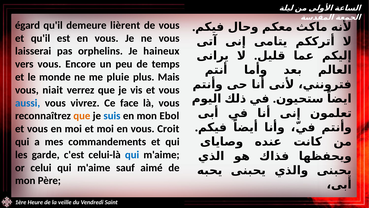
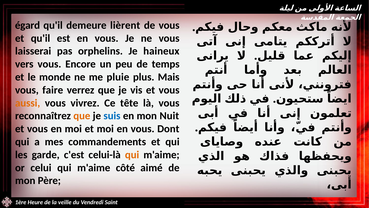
niait: niait -> faire (53, 90)
aussi colour: blue -> orange (28, 103)
face: face -> tête (129, 103)
Ebol: Ebol -> Nuit (169, 116)
Croit: Croit -> Dont (168, 129)
qui colour: blue -> orange (132, 154)
sauf: sauf -> côté (125, 167)
